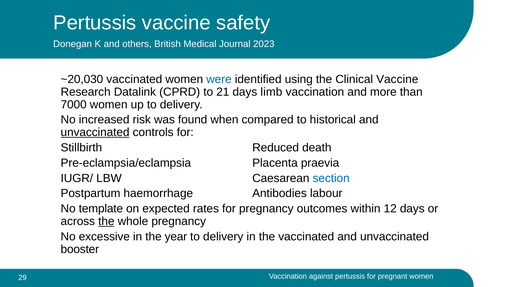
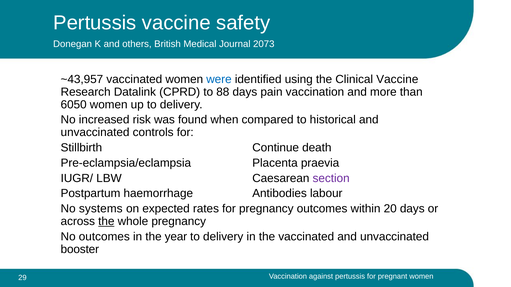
2023: 2023 -> 2073 (264, 44)
~20,030: ~20,030 -> ~43,957 (82, 79)
21: 21 -> 88 (223, 92)
limb: limb -> pain (271, 92)
7000: 7000 -> 6050 (74, 105)
unvaccinated underline: present -> none (95, 133)
Reduced: Reduced -> Continue (276, 148)
section colour: blue -> purple (331, 178)
template: template -> systems (101, 209)
12: 12 -> 20 (390, 209)
No excessive: excessive -> outcomes (104, 237)
